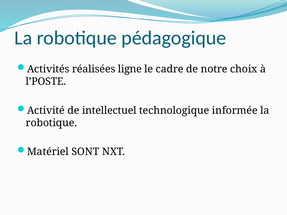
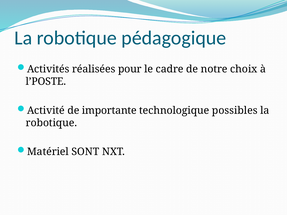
ligne: ligne -> pour (130, 69)
intellectuel: intellectuel -> importante (109, 111)
informée: informée -> possibles (235, 111)
